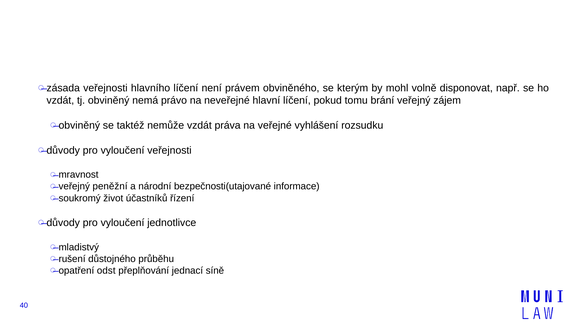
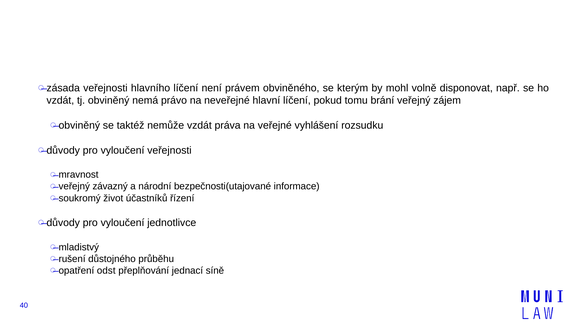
peněžní: peněžní -> závazný (110, 186)
